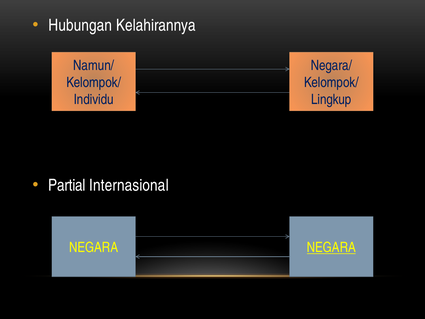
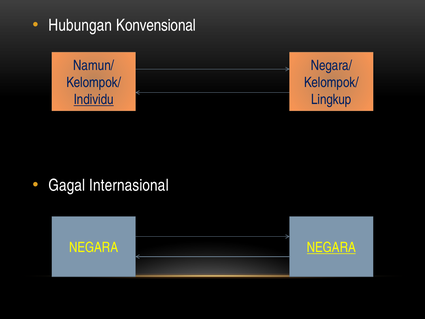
Kelahirannya: Kelahirannya -> Konvensional (156, 25)
Individu underline: none -> present (94, 100)
Partial: Partial -> Gagal (67, 185)
